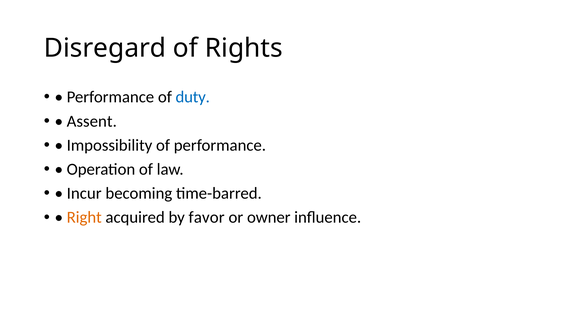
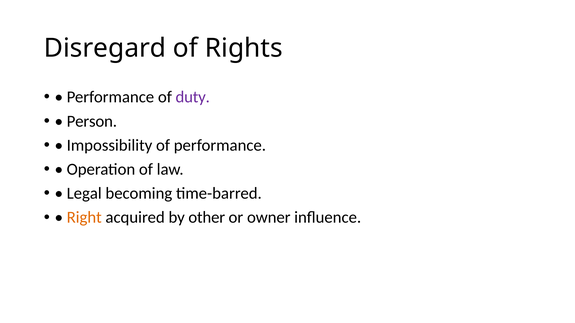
duty colour: blue -> purple (193, 97)
Assent: Assent -> Person (92, 121)
Incur: Incur -> Legal (84, 194)
favor: favor -> other (207, 218)
